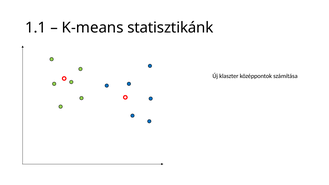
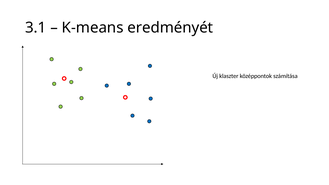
1.1: 1.1 -> 3.1 (36, 28)
statisztikánk: statisztikánk -> eredményét (170, 28)
